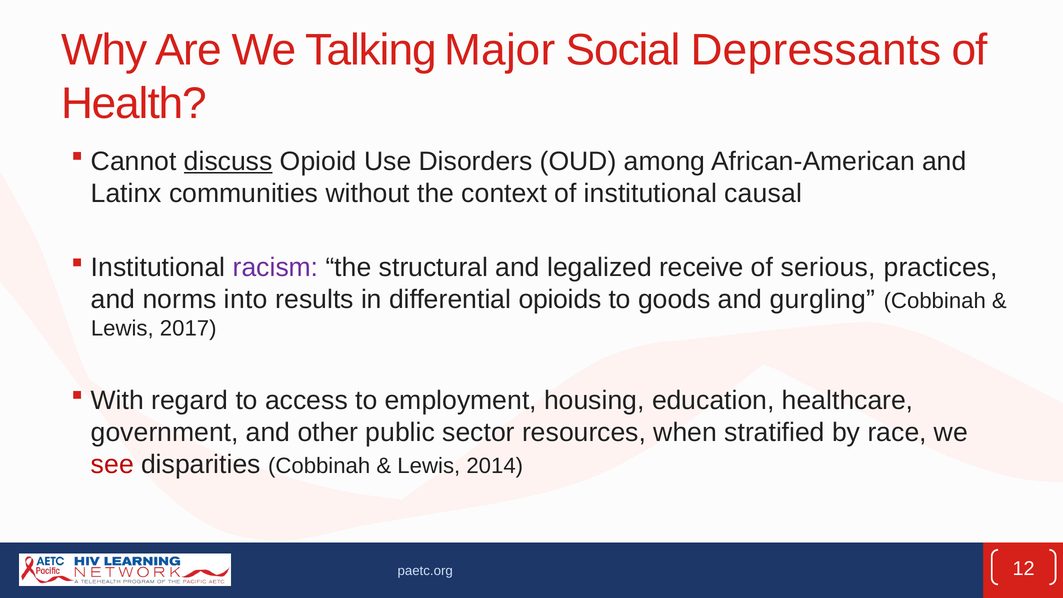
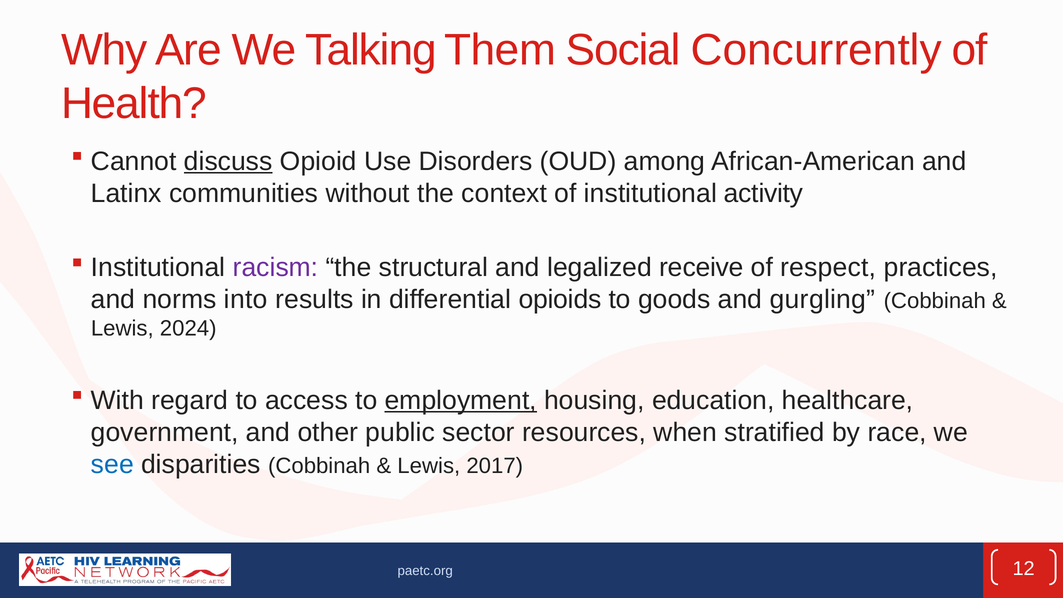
Major: Major -> Them (500, 50)
Depressants: Depressants -> Concurrently (816, 50)
causal: causal -> activity (764, 193)
serious: serious -> respect (828, 268)
2017: 2017 -> 2024 (188, 328)
employment underline: none -> present (461, 400)
see colour: red -> blue (112, 464)
2014: 2014 -> 2017 (495, 466)
